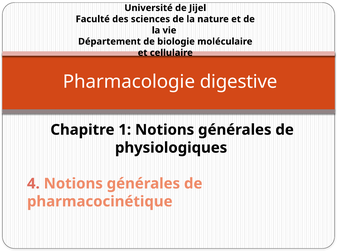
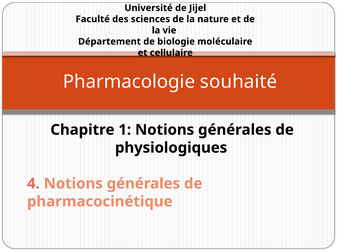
digestive: digestive -> souhaité (239, 82)
